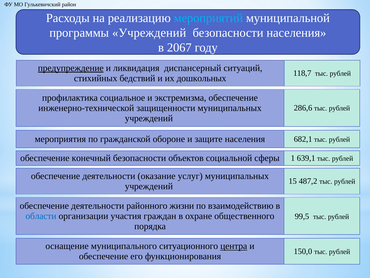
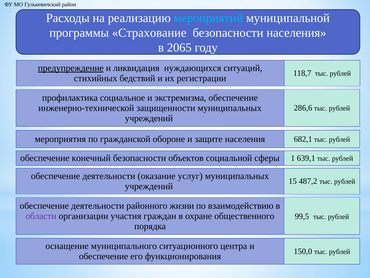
программы Учреждений: Учреждений -> Страхование (149, 33)
2067: 2067 -> 2065 (179, 48)
диспансерный: диспансерный -> нуждающихся (193, 68)
дошкольных: дошкольных -> регистрации (201, 78)
области colour: blue -> purple (41, 216)
центра underline: present -> none (234, 246)
